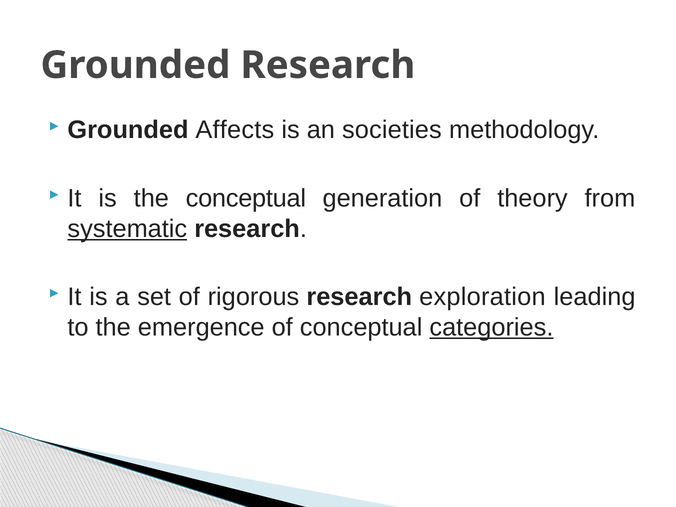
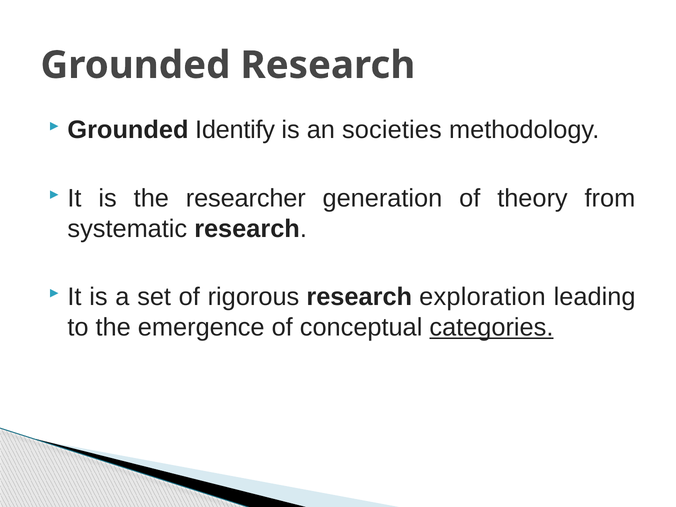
Affects: Affects -> Identify (235, 130)
the conceptual: conceptual -> researcher (246, 198)
systematic underline: present -> none (127, 229)
